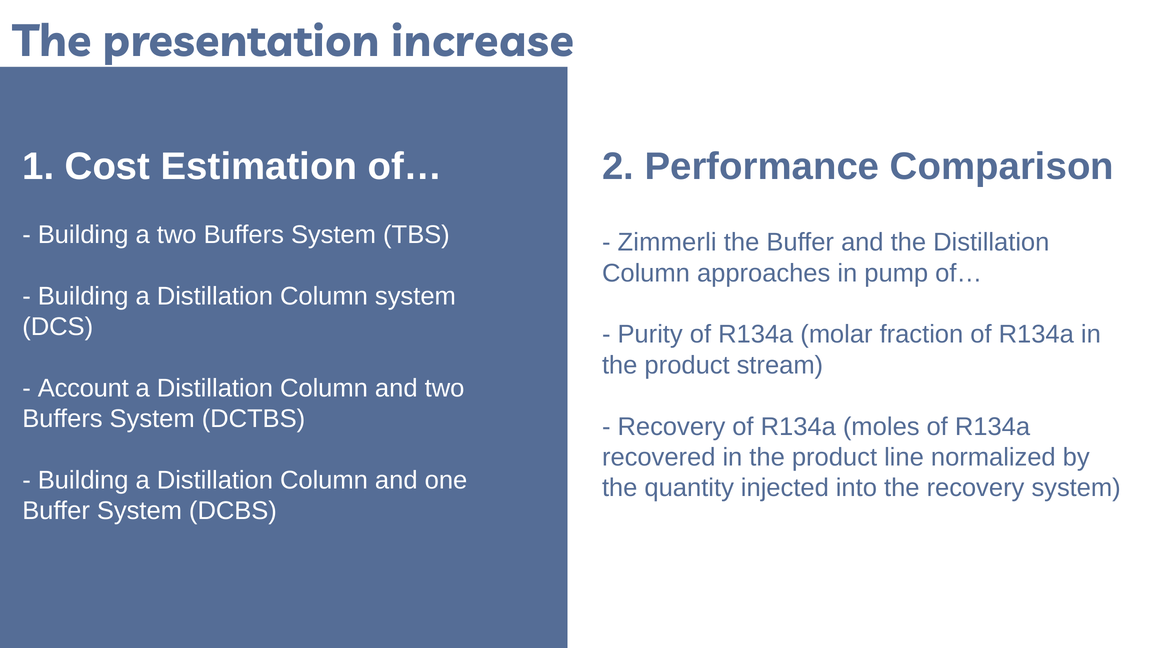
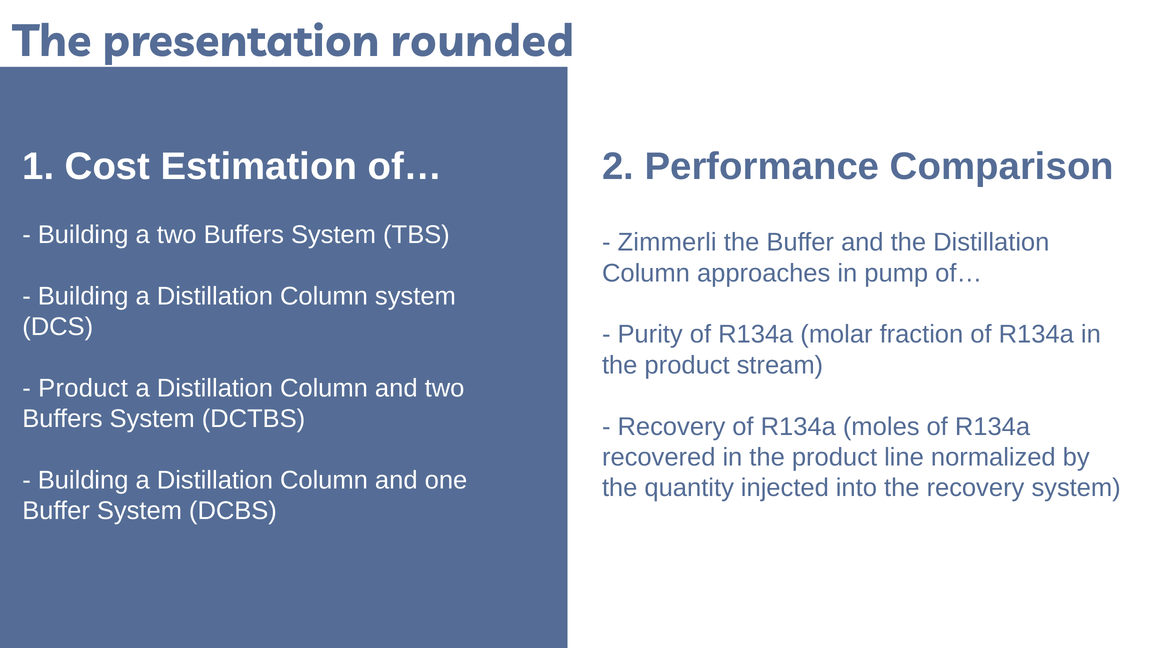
increase: increase -> rounded (483, 42)
Account: Account -> Product (83, 388)
